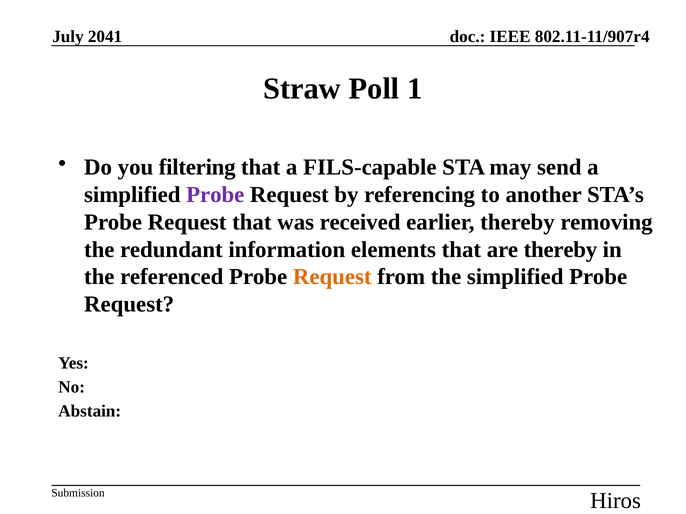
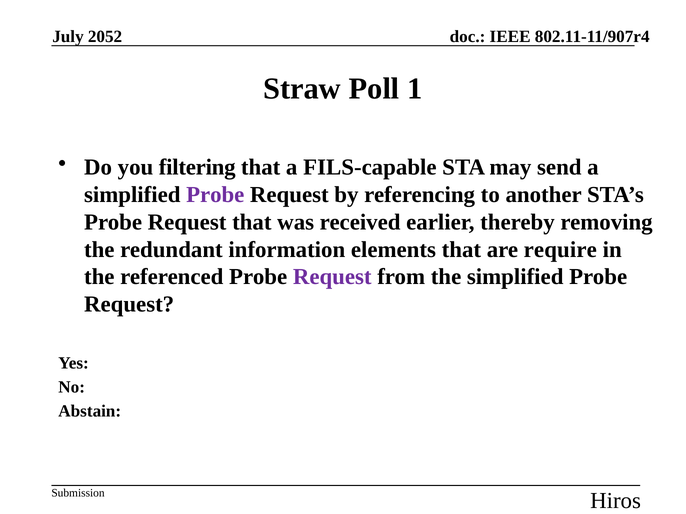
2041: 2041 -> 2052 (105, 37)
are thereby: thereby -> require (560, 250)
Request colour: orange -> purple (332, 277)
